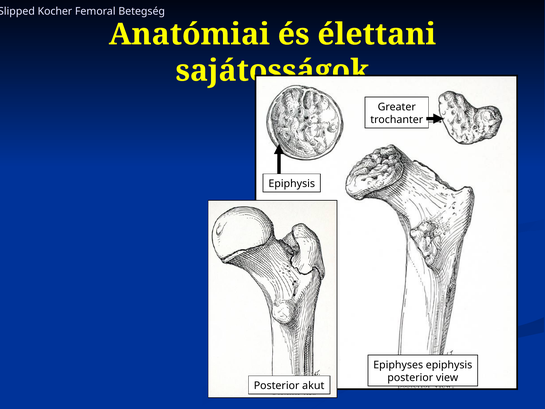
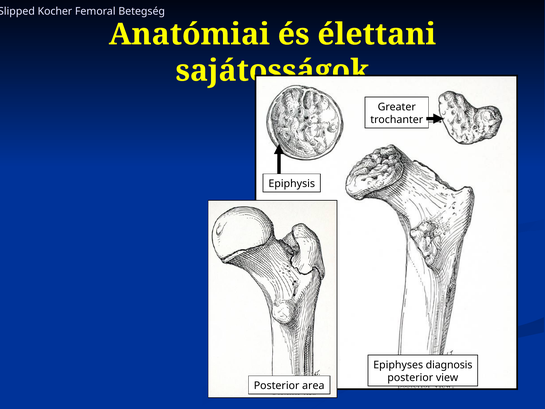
Epiphyses epiphysis: epiphysis -> diagnosis (449, 365)
akut: akut -> area (313, 385)
